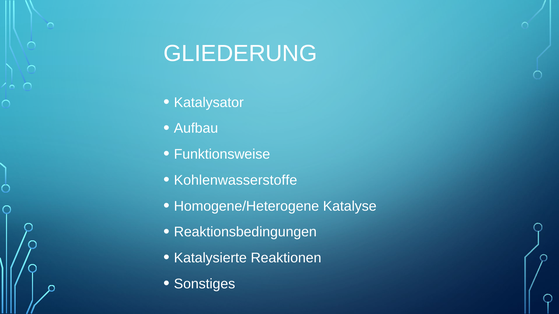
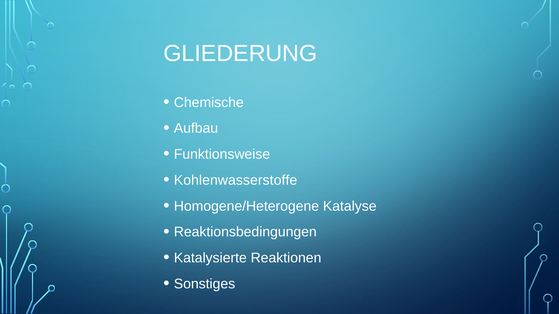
Katalysator: Katalysator -> Chemische (209, 103)
